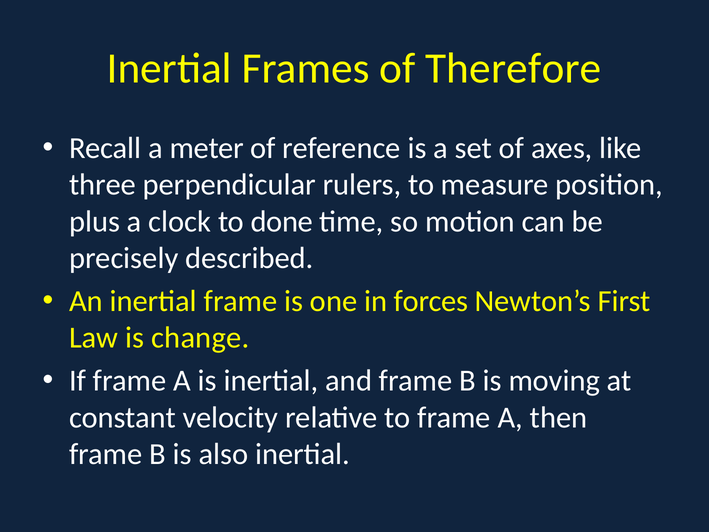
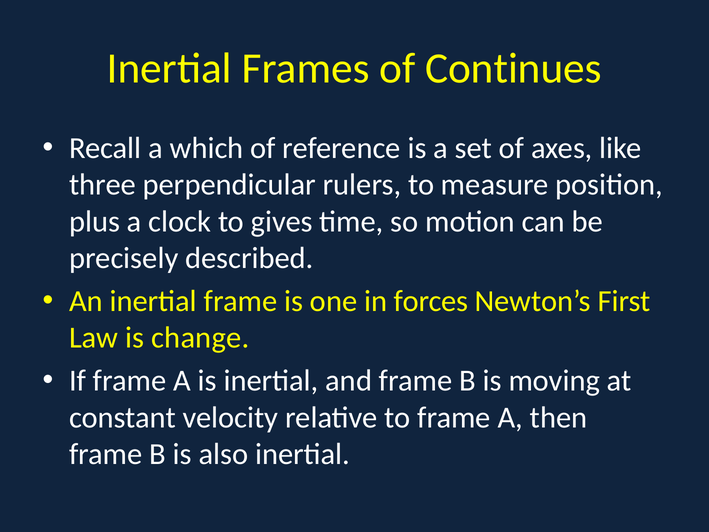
Therefore: Therefore -> Continues (513, 69)
meter: meter -> which (207, 148)
done: done -> gives (282, 221)
